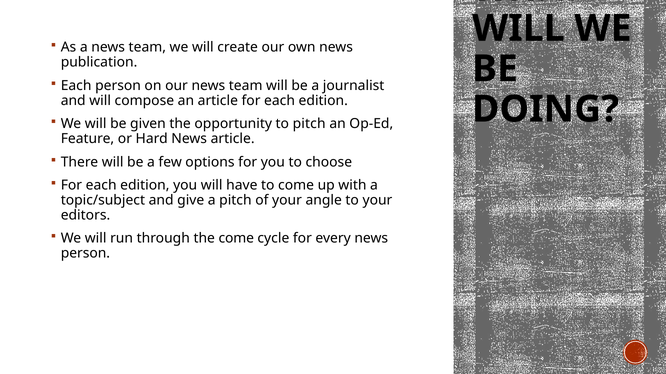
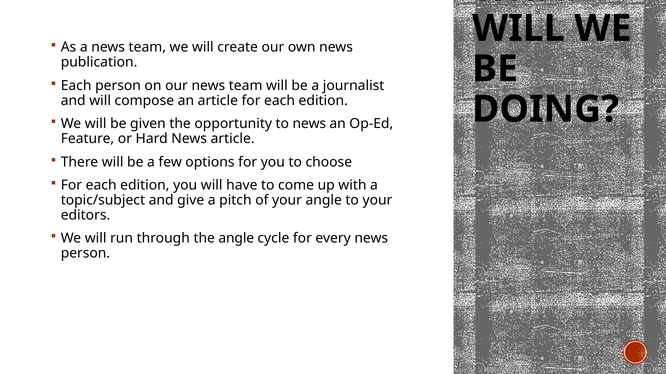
to pitch: pitch -> news (309, 124)
the come: come -> angle (236, 239)
